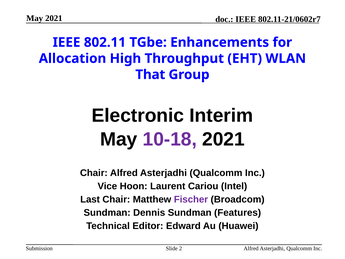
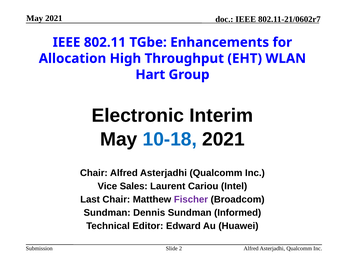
That: That -> Hart (150, 75)
10-18 colour: purple -> blue (170, 139)
Hoon: Hoon -> Sales (134, 186)
Features: Features -> Informed (238, 213)
